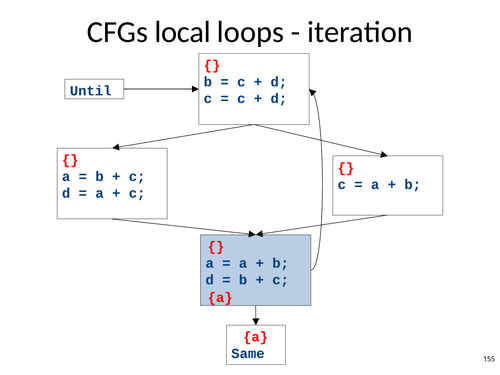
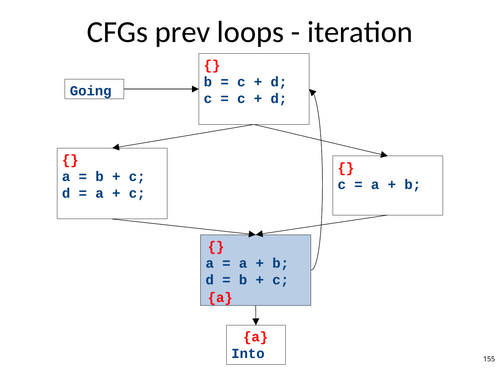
local: local -> prev (183, 32)
Until: Until -> Going (91, 91)
Same: Same -> Into (248, 354)
